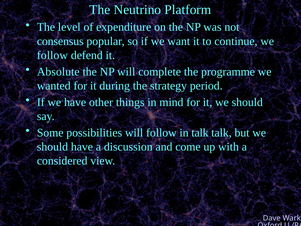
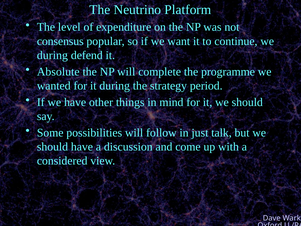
follow: follow -> during (52, 55)
in talk: talk -> just (200, 132)
